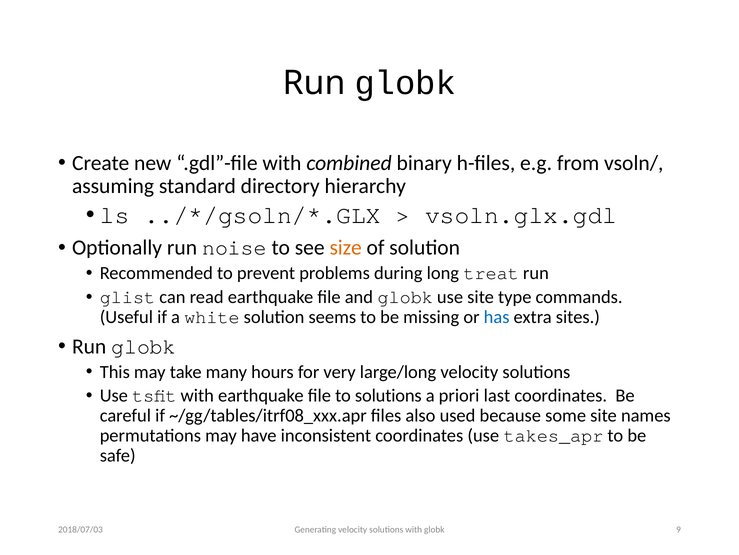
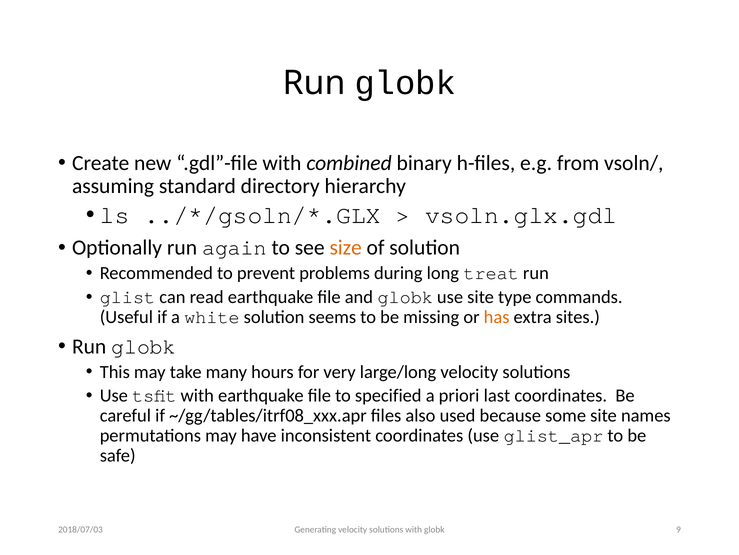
noise: noise -> again (234, 247)
has colour: blue -> orange (497, 317)
to solutions: solutions -> specified (388, 395)
takes_apr: takes_apr -> glist_apr (554, 435)
